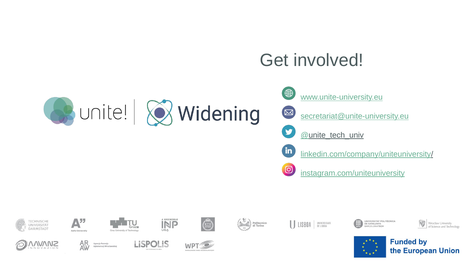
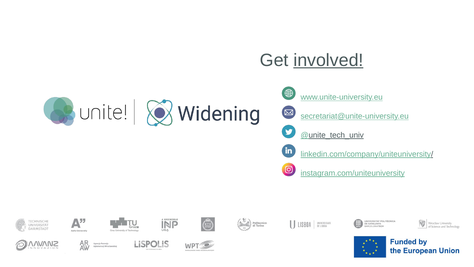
involved underline: none -> present (328, 60)
